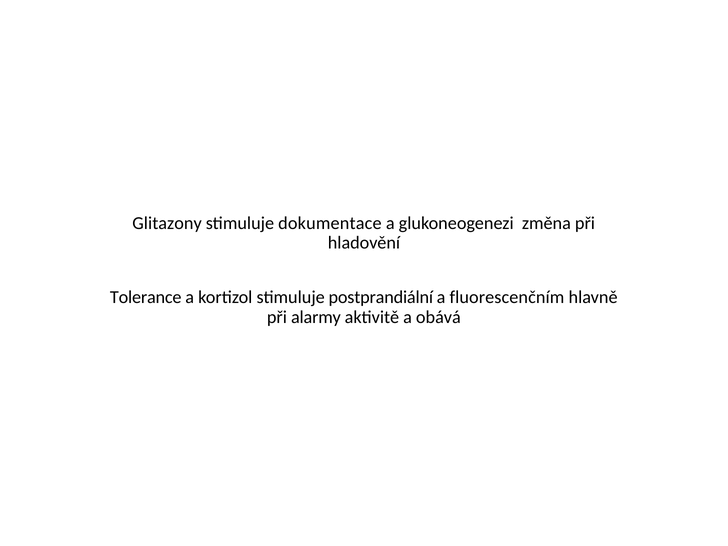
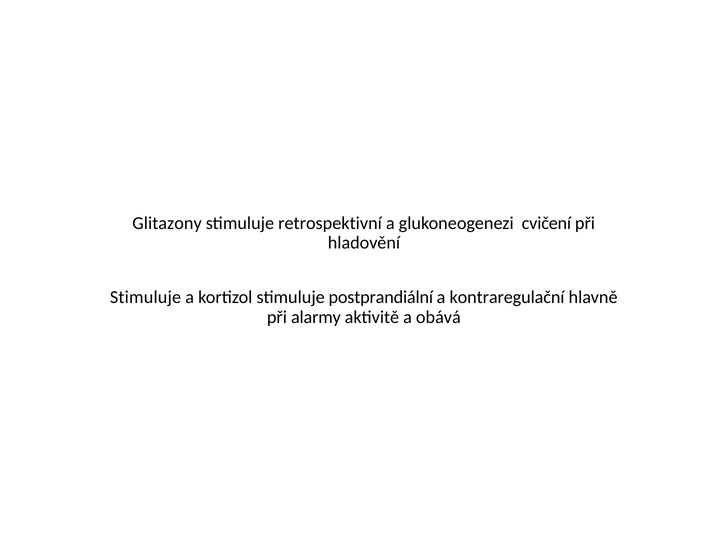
dokumentace: dokumentace -> retrospektivní (330, 223)
změna: změna -> cvičení (546, 223)
Tolerance: Tolerance -> Stimuluje (146, 297)
fluorescenčním: fluorescenčním -> kontraregulační (507, 297)
